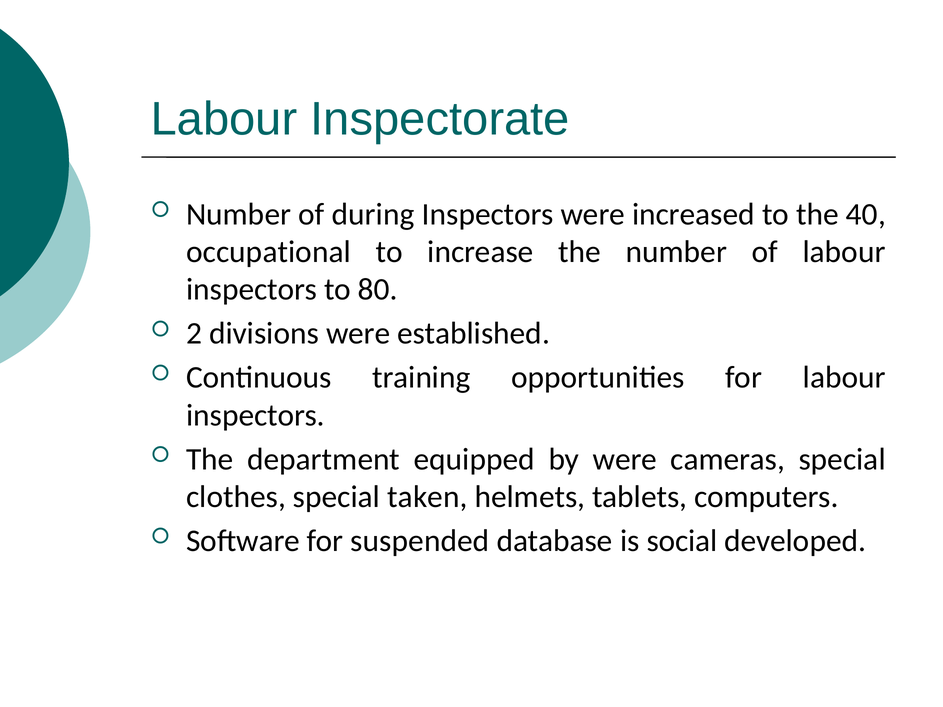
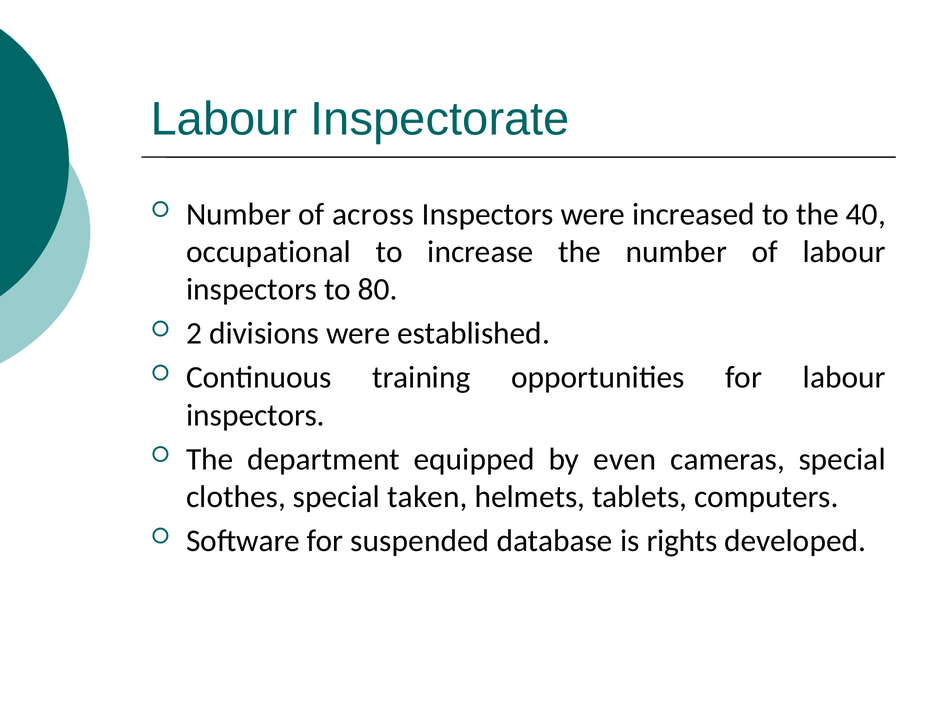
during: during -> across (373, 214)
by were: were -> even (625, 459)
social: social -> rights (682, 541)
